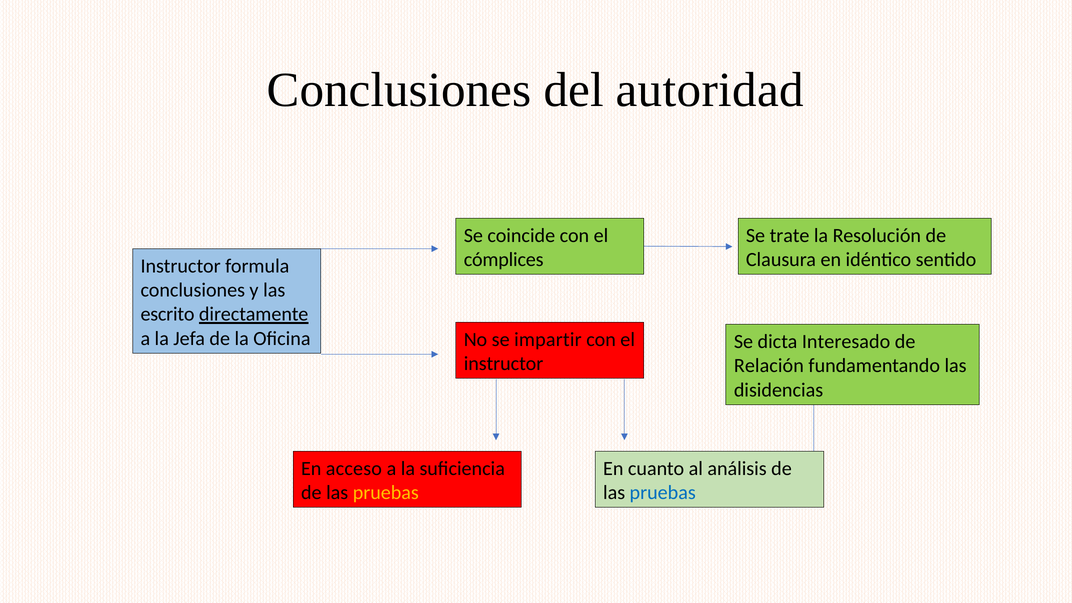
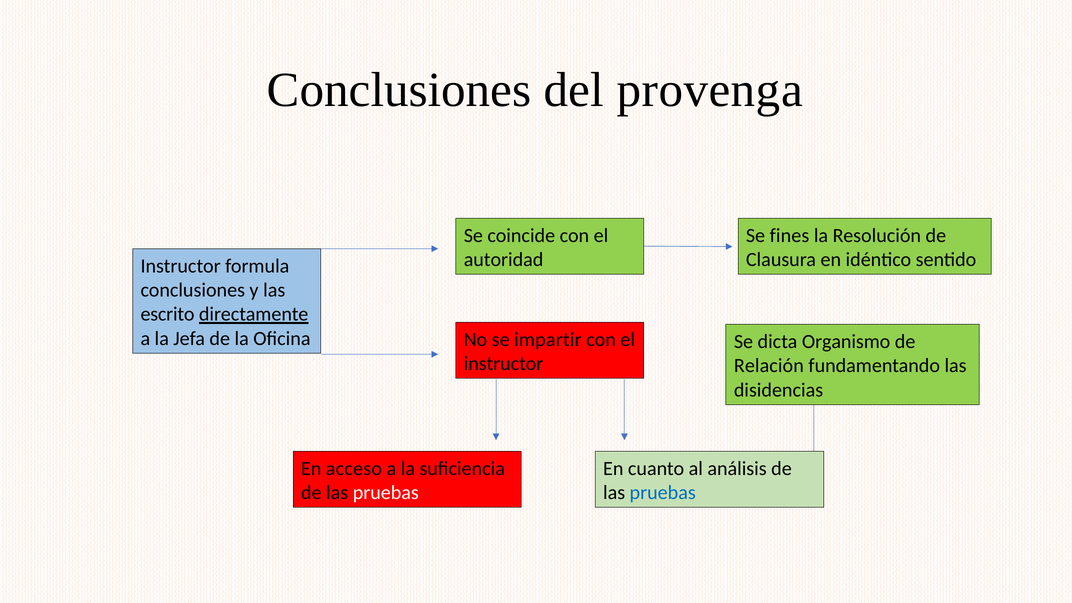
autoridad: autoridad -> provenga (710, 90)
trate: trate -> fines (789, 236)
cómplices: cómplices -> autoridad (504, 260)
Interesado: Interesado -> Organismo (846, 342)
pruebas colour: yellow -> white (386, 493)
